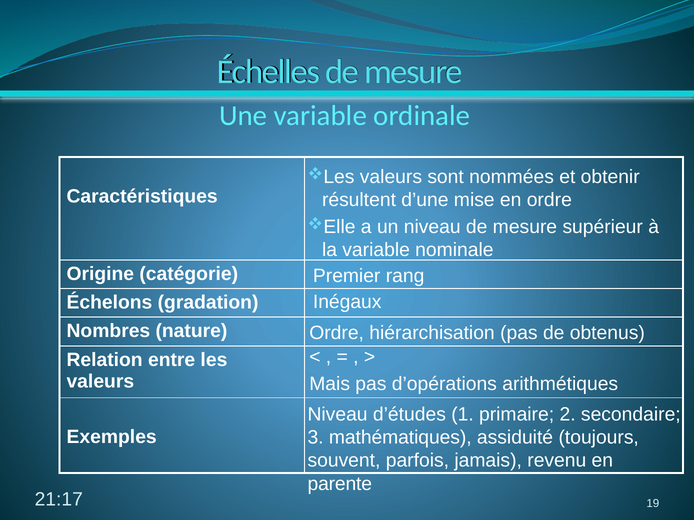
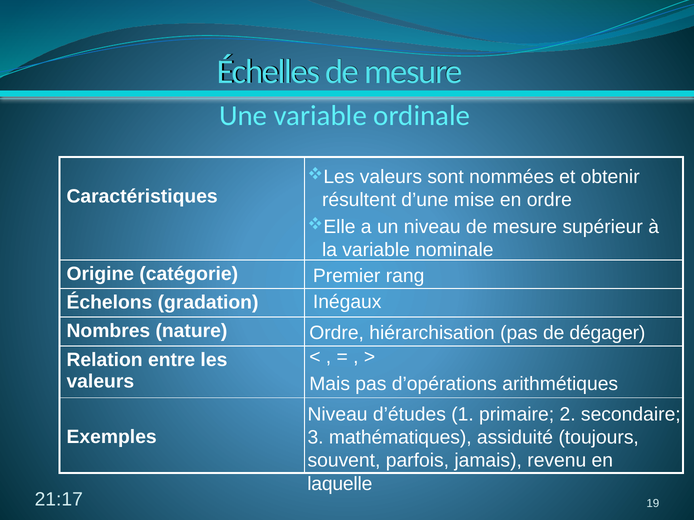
obtenus: obtenus -> dégager (607, 333)
parente: parente -> laquelle (340, 484)
